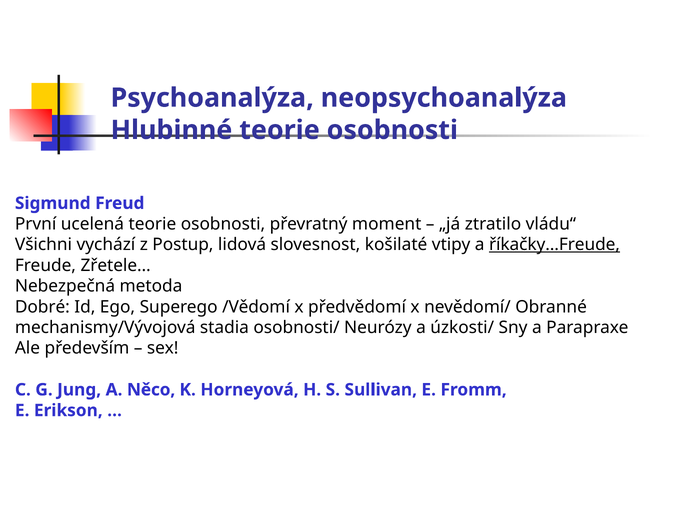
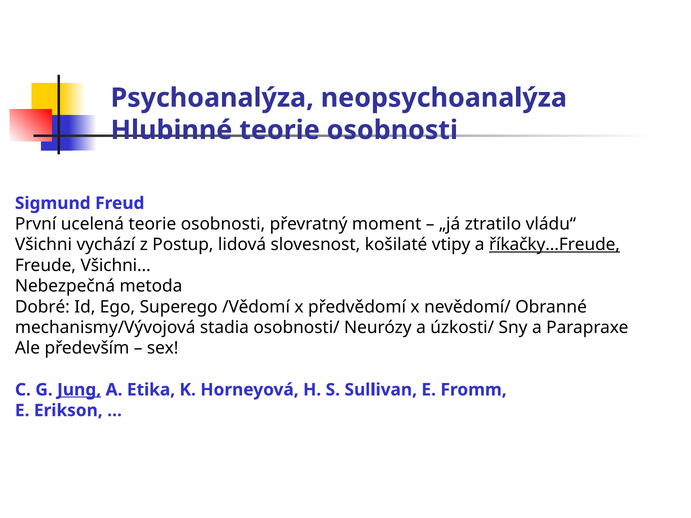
Zřetele…: Zřetele… -> Všichni… (116, 266)
Jung underline: none -> present (79, 390)
Něco: Něco -> Etika (151, 390)
